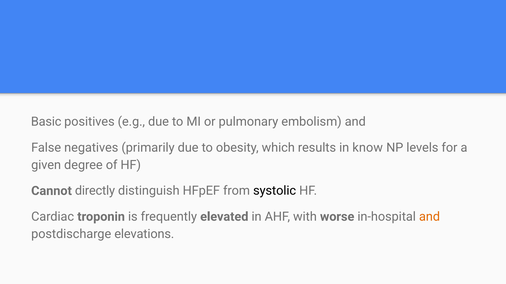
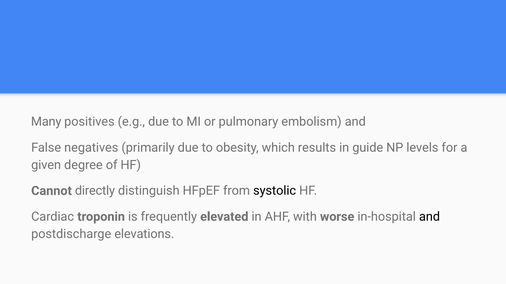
Basic: Basic -> Many (46, 122)
know: know -> guide (368, 148)
and colour: orange -> black (430, 217)
